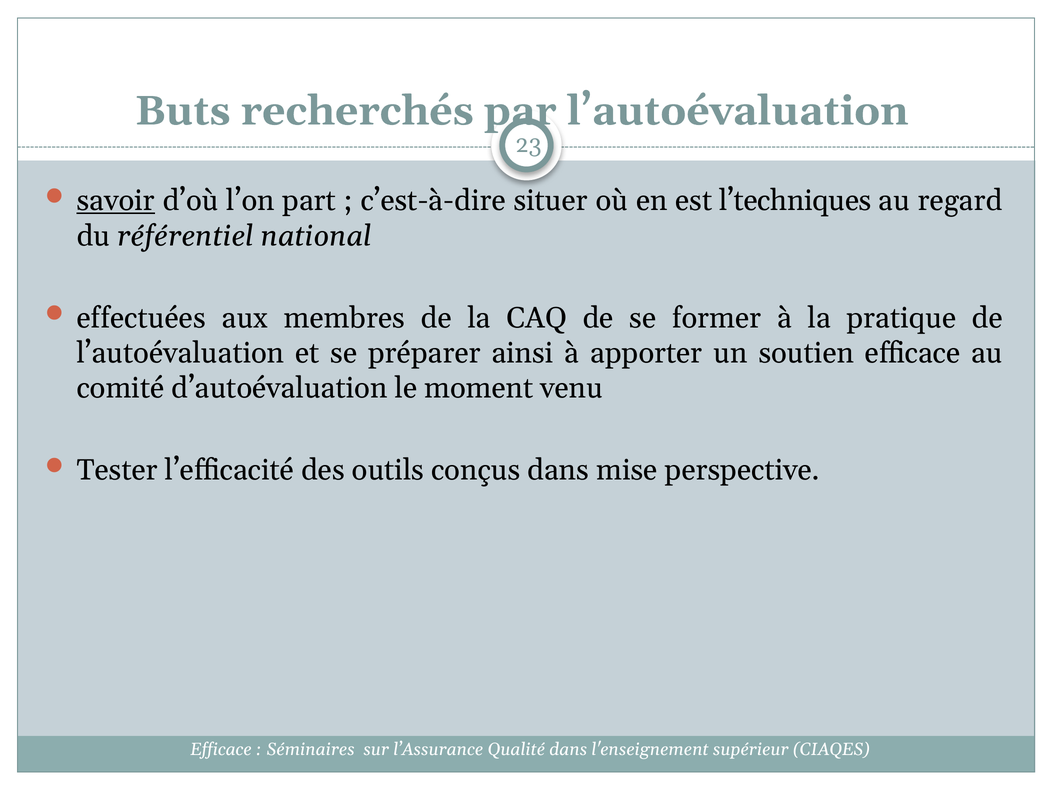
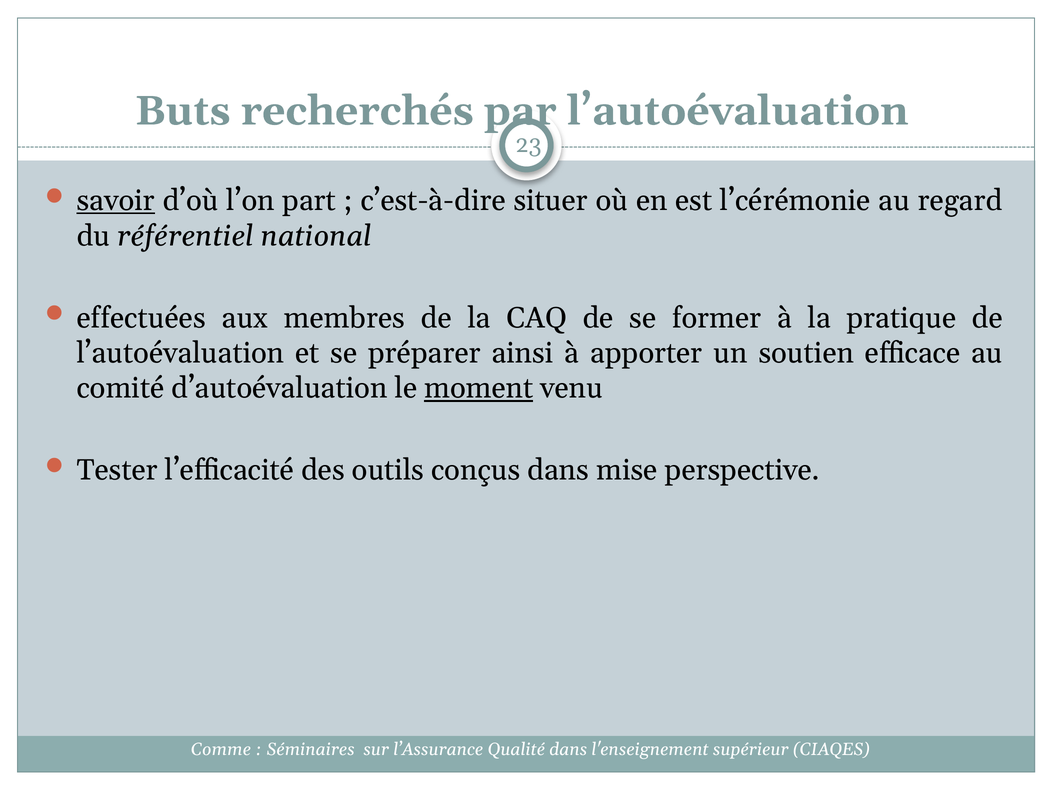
l’techniques: l’techniques -> l’cérémonie (795, 201)
moment underline: none -> present (479, 388)
Efficace: Efficace -> Comme (221, 749)
